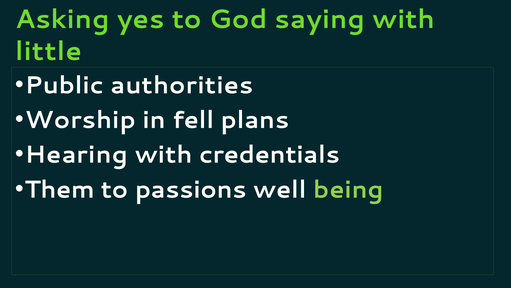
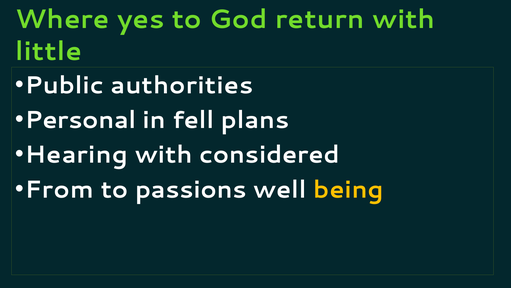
Asking: Asking -> Where (62, 19)
saying: saying -> return (320, 19)
Worship: Worship -> Personal (80, 120)
credentials: credentials -> considered (269, 155)
Them: Them -> From (59, 189)
being colour: light green -> yellow (348, 189)
